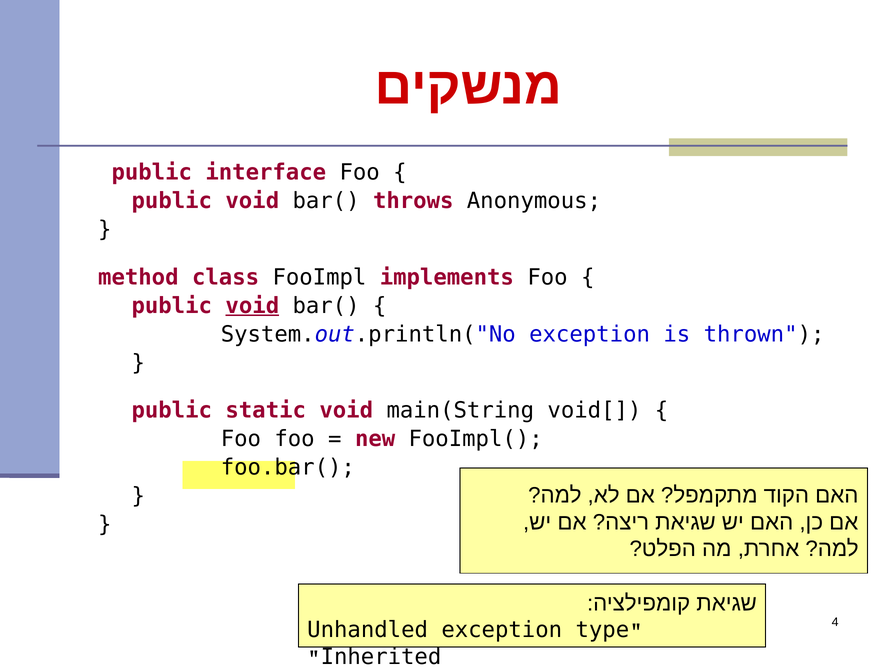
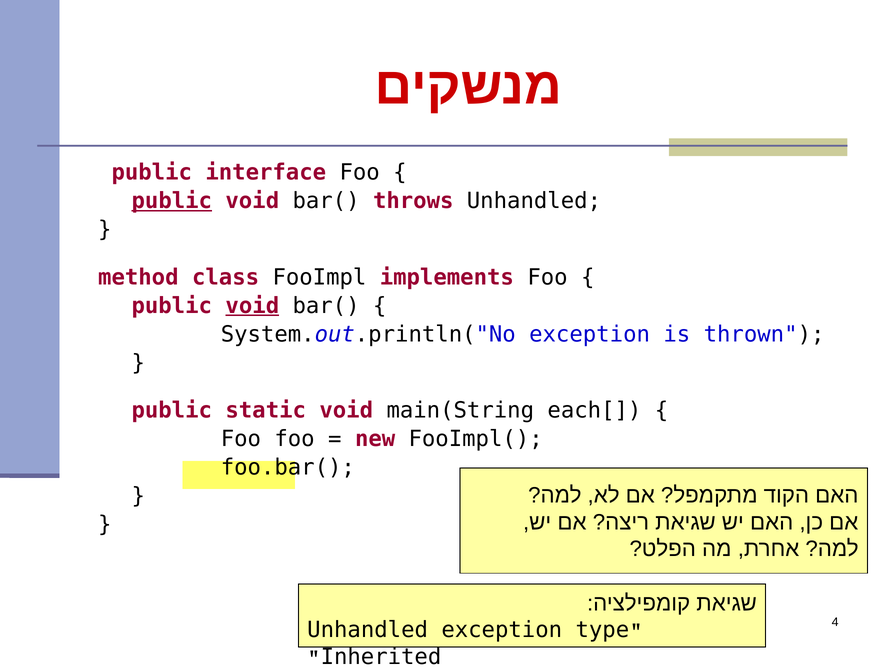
public underline: none -> present (172, 201)
throws Anonymous: Anonymous -> Unhandled (534, 201)
void[: void[ -> each[ (594, 410)
